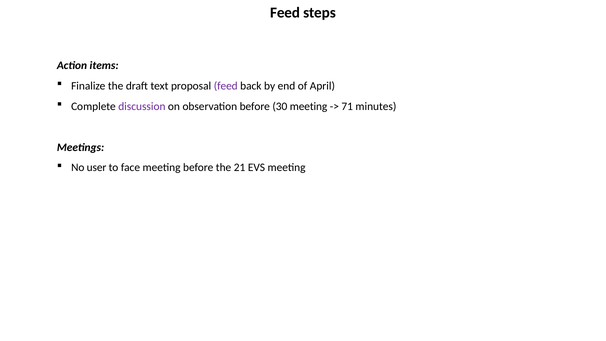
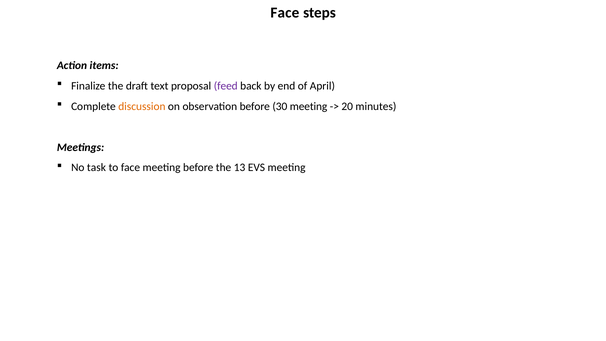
Feed: Feed -> Face (285, 13)
discussion colour: purple -> orange (142, 106)
71: 71 -> 20 (347, 106)
user: user -> task (96, 168)
21: 21 -> 13 (240, 168)
